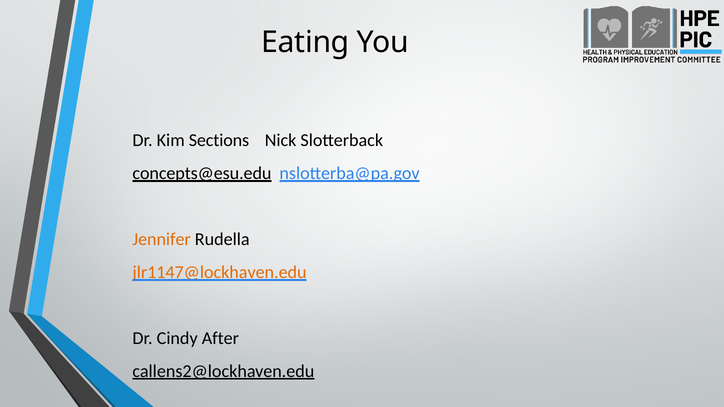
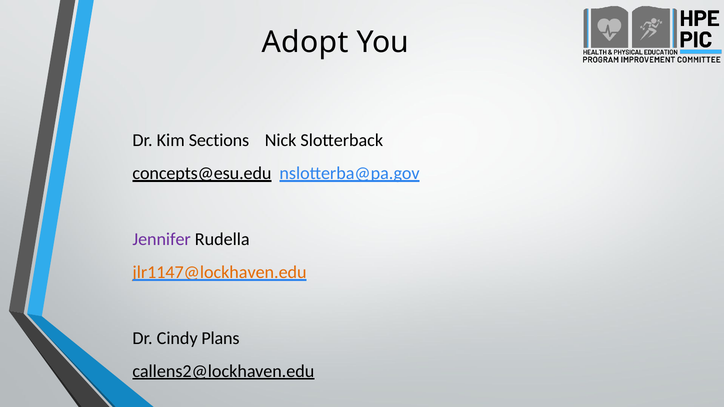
Eating: Eating -> Adopt (305, 43)
Jennifer colour: orange -> purple (162, 239)
After: After -> Plans (220, 338)
